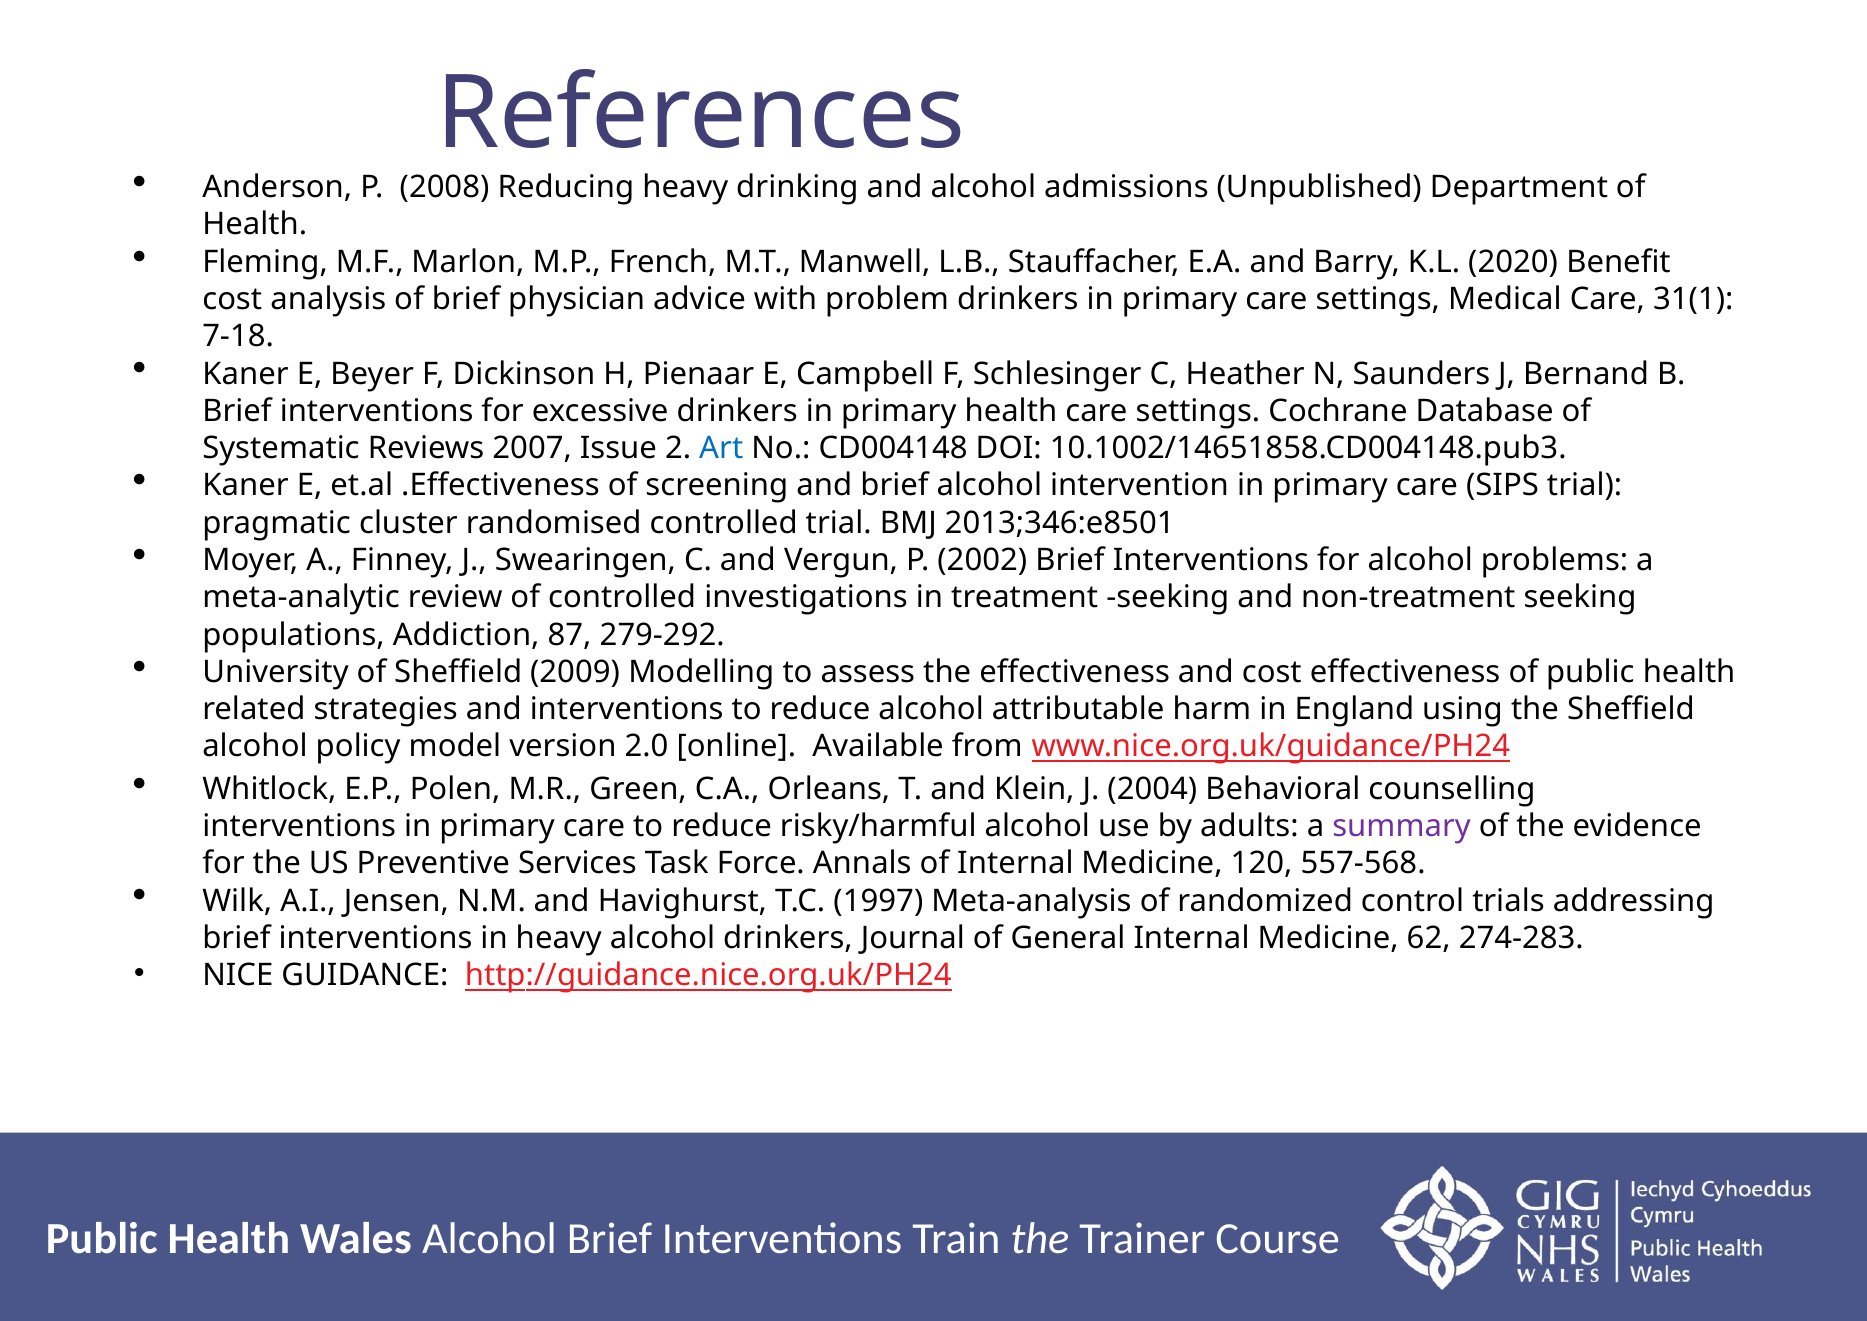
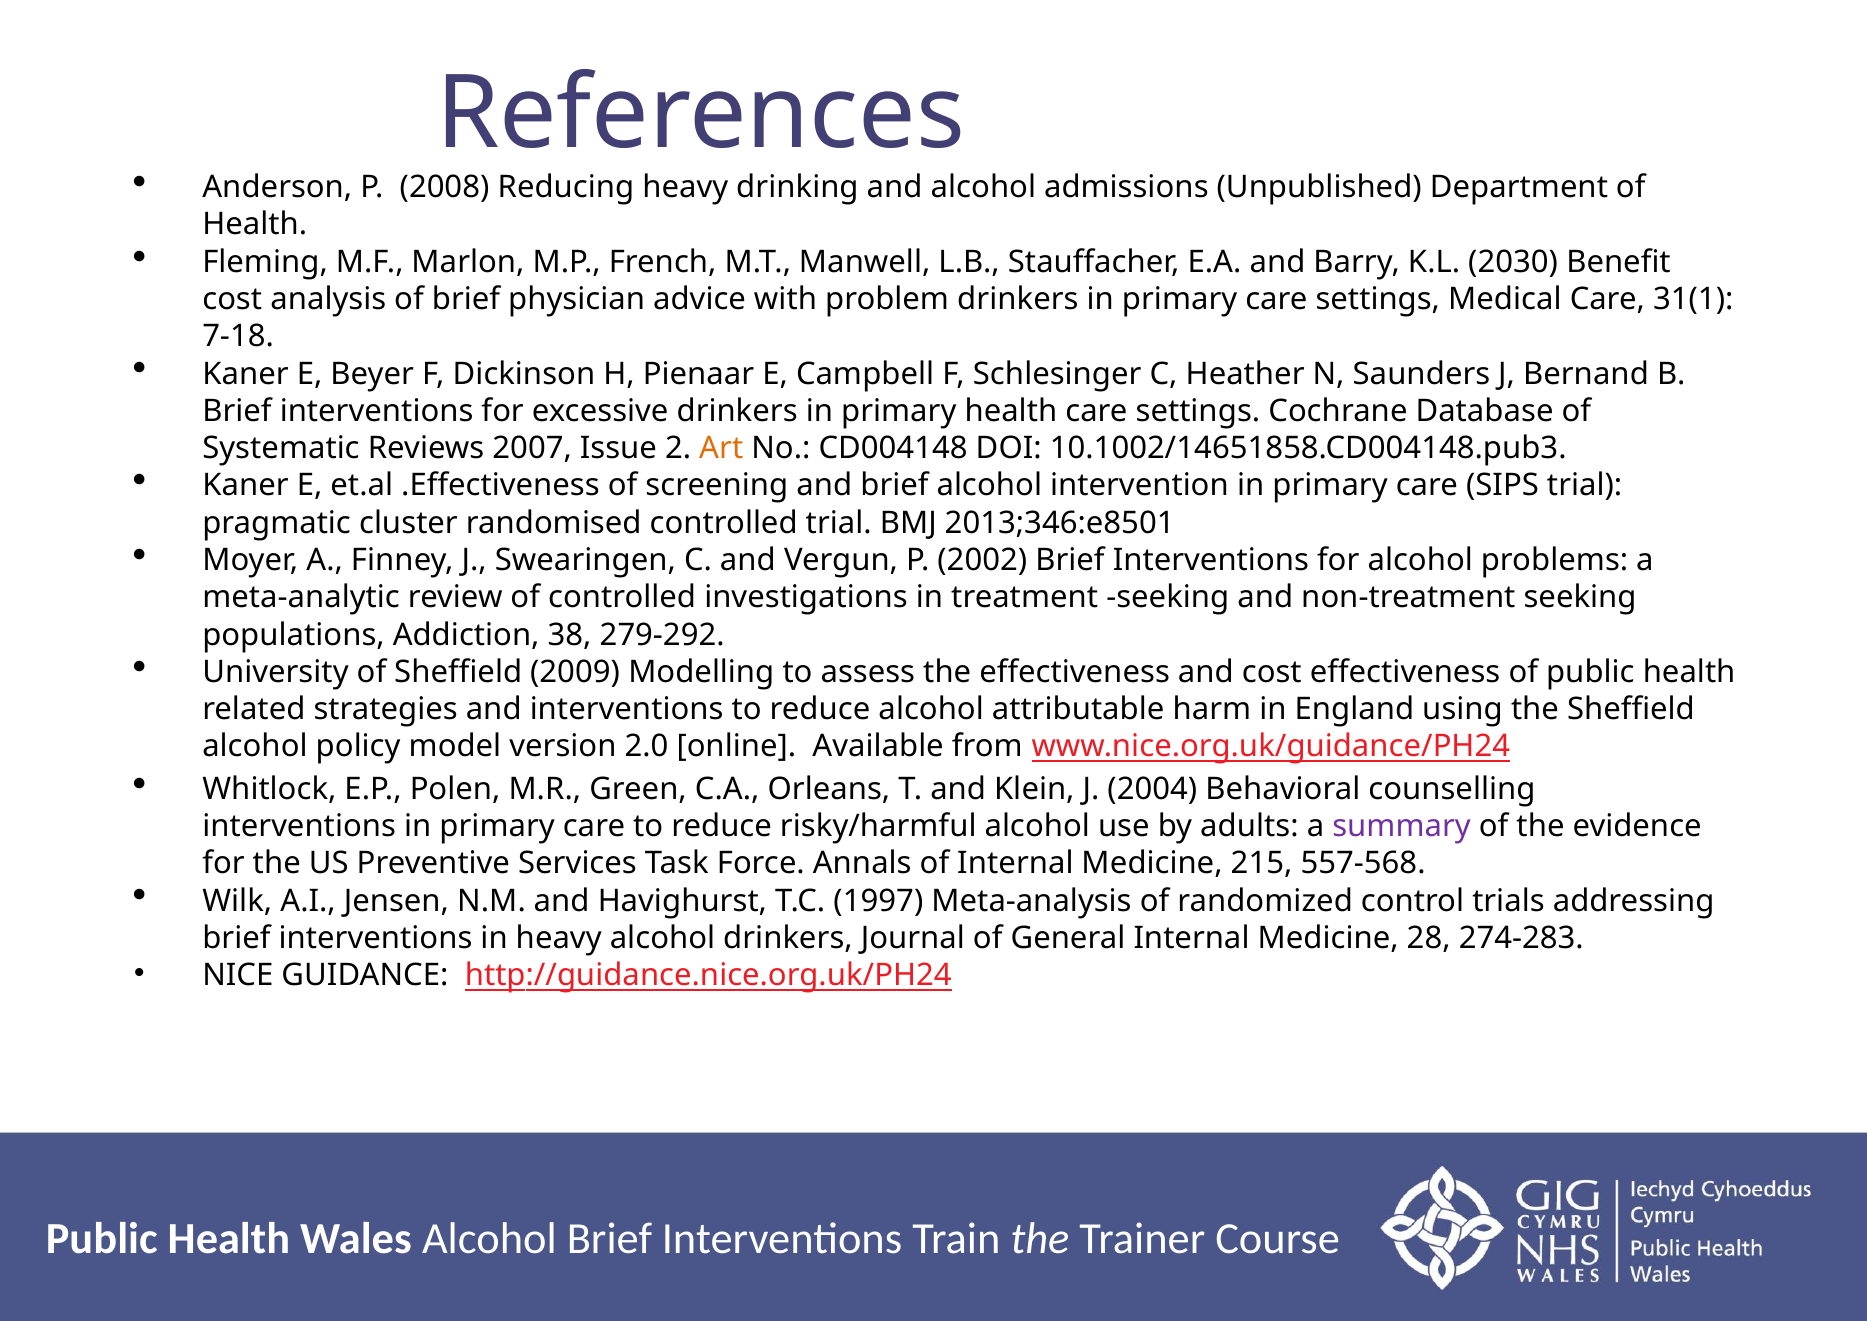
2020: 2020 -> 2030 (1513, 262)
Art colour: blue -> orange (721, 448)
87: 87 -> 38 (570, 635)
120: 120 -> 215 (1262, 864)
62: 62 -> 28 (1429, 938)
